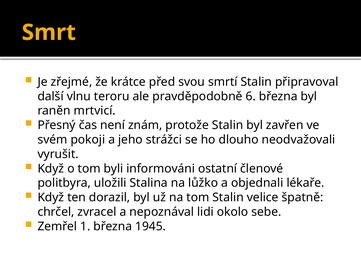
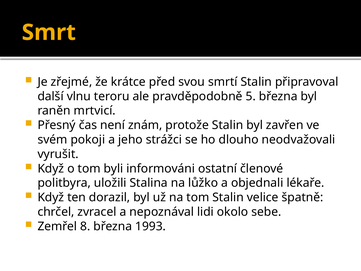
6: 6 -> 5 (251, 96)
1: 1 -> 8 (85, 226)
1945: 1945 -> 1993 (151, 226)
